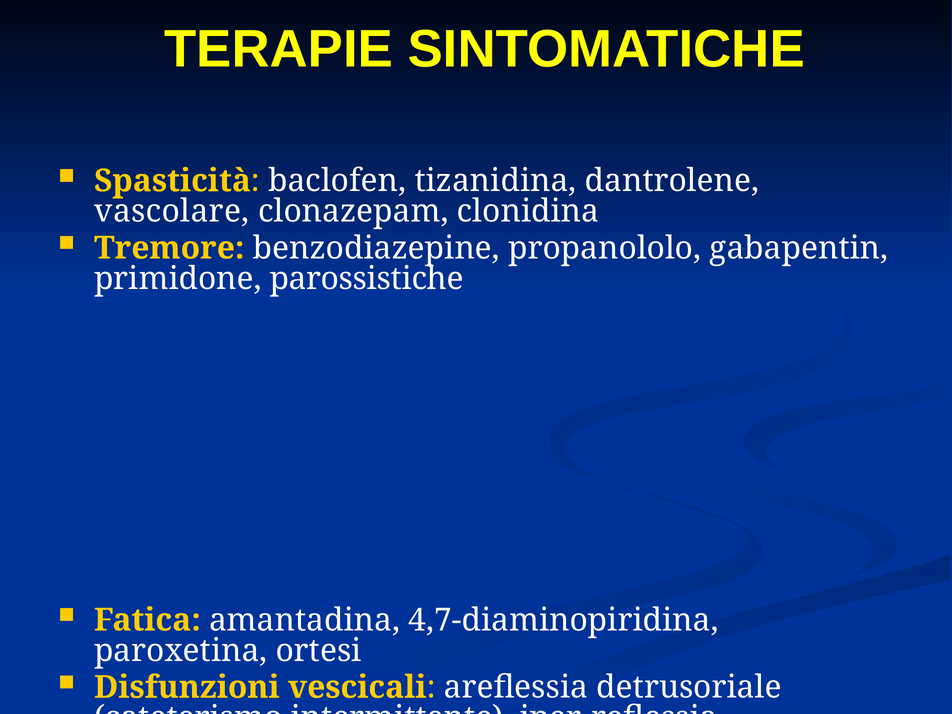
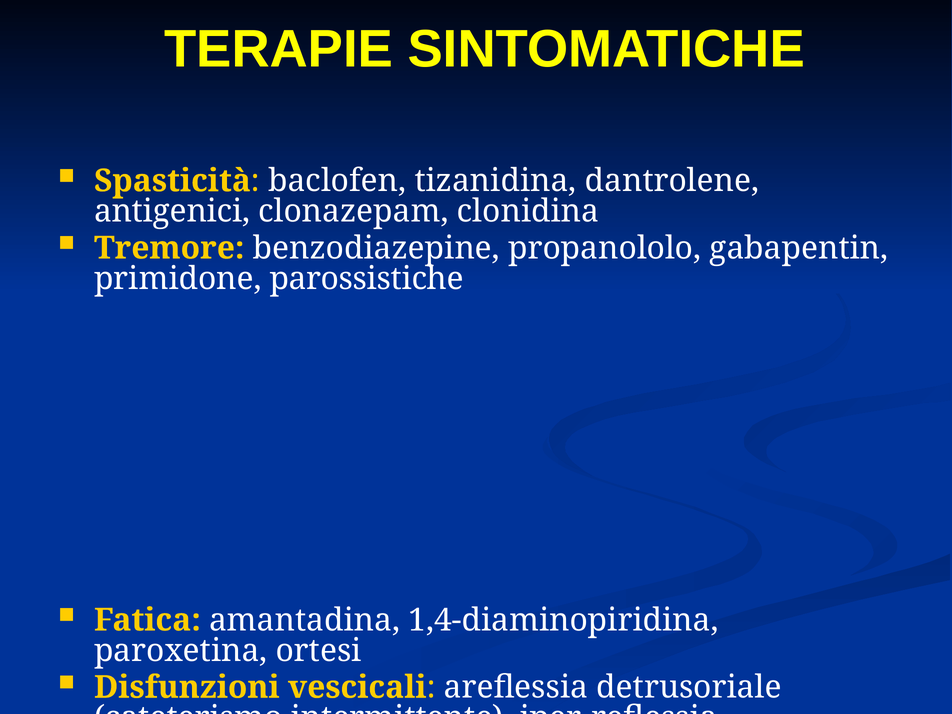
vascolare: vascolare -> antigenici (172, 211)
4,7-diaminopiridina: 4,7-diaminopiridina -> 1,4-diaminopiridina (563, 620)
